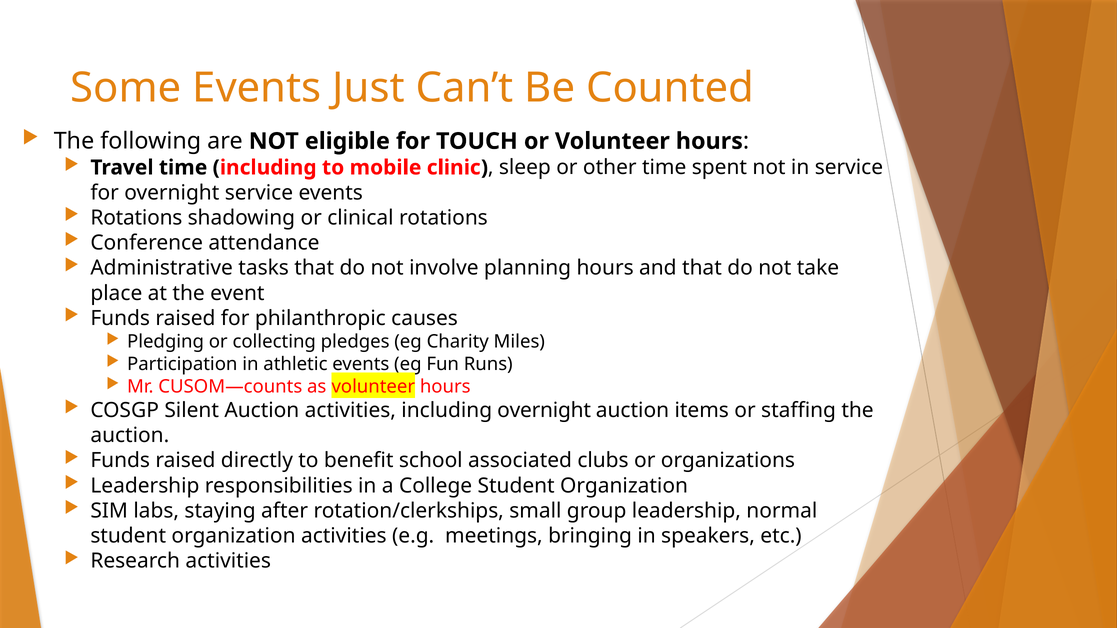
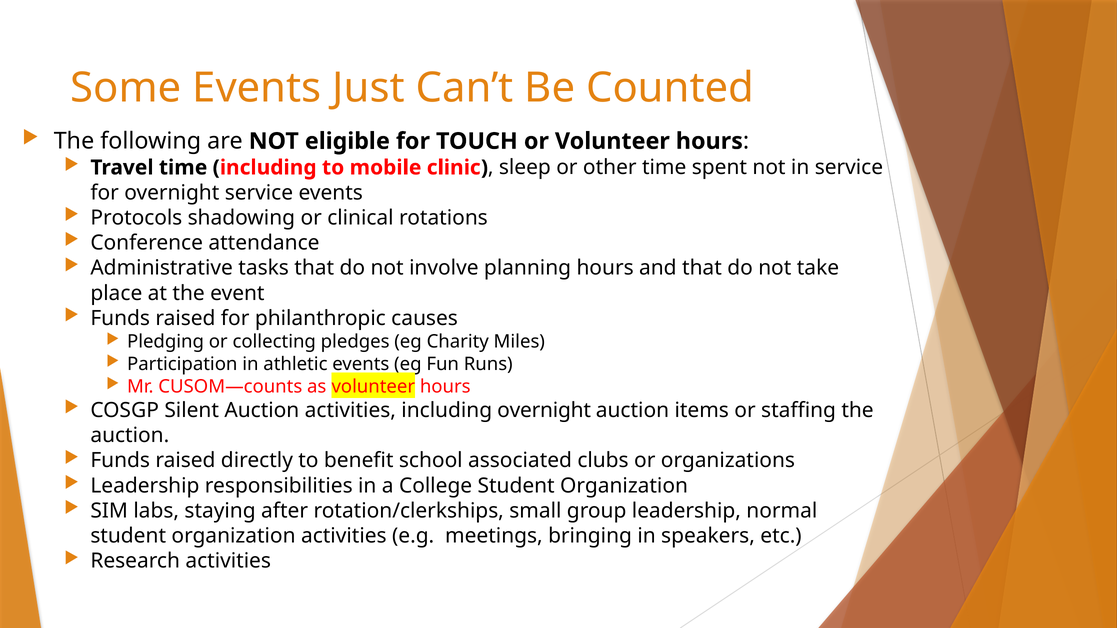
Rotations: Rotations -> Protocols (136, 218)
